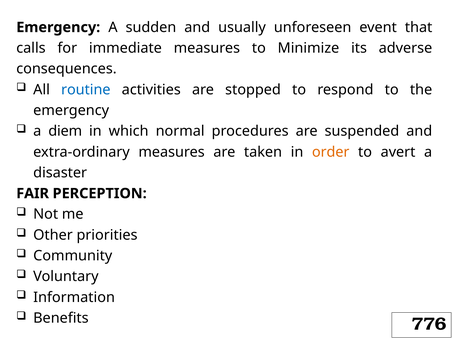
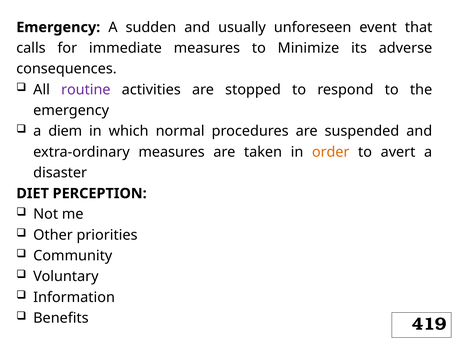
routine colour: blue -> purple (86, 90)
FAIR: FAIR -> DIET (33, 193)
776: 776 -> 419 (429, 324)
